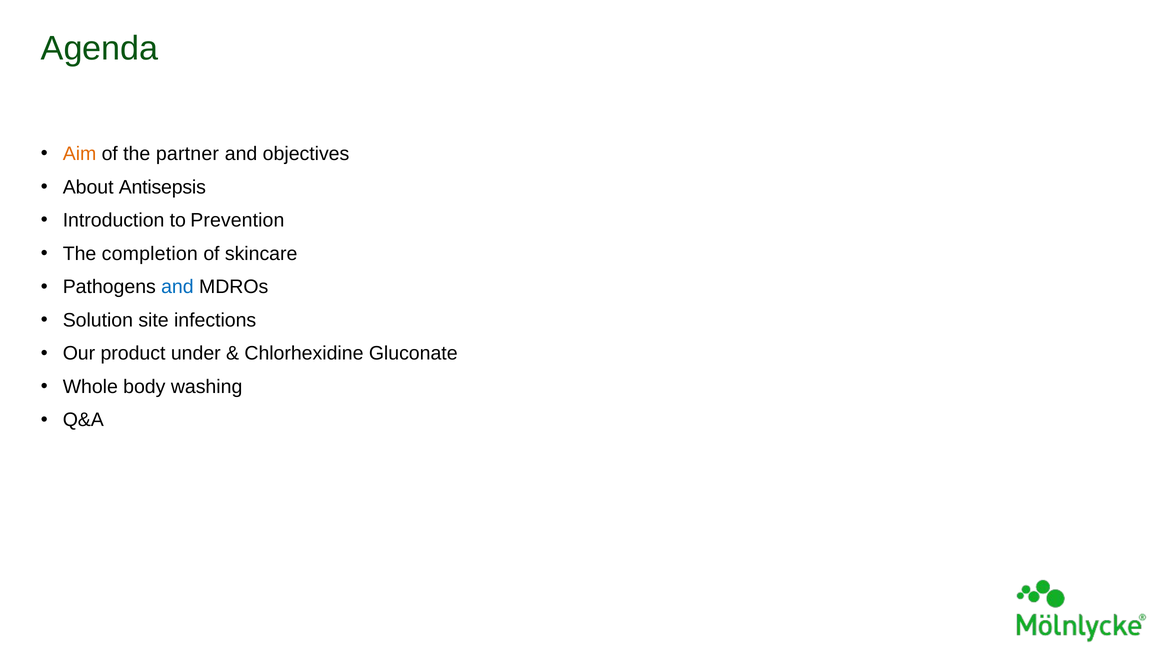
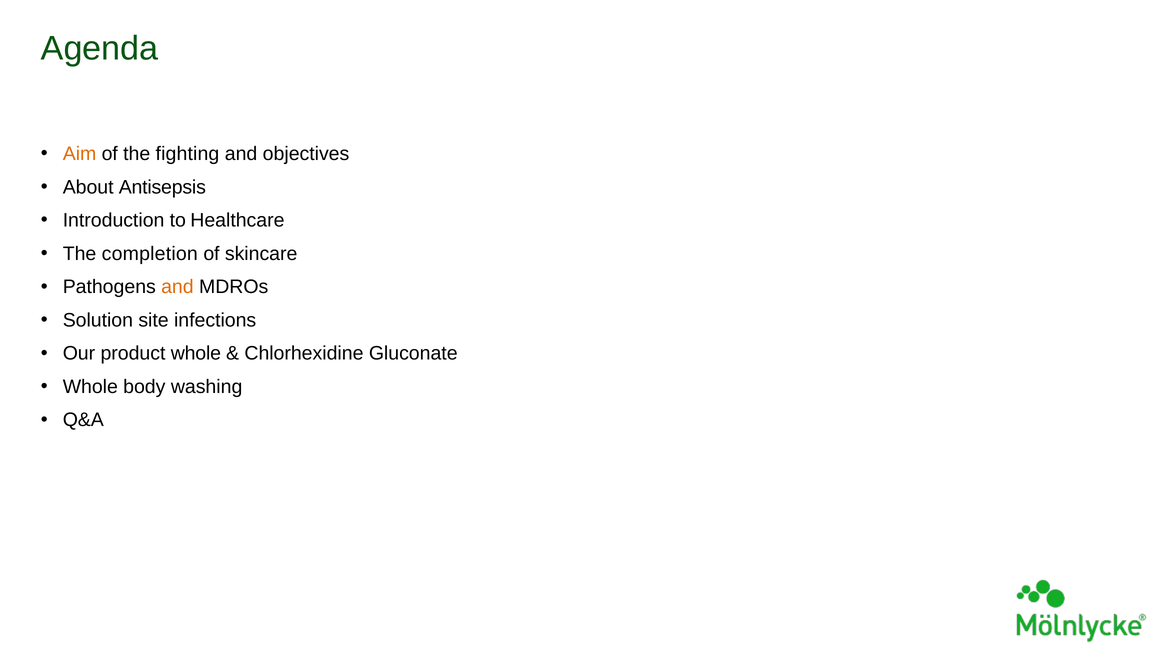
partner: partner -> fighting (187, 154)
Prevention: Prevention -> Healthcare (237, 220)
and colour: blue -> orange (177, 287)
product under: under -> whole (196, 354)
